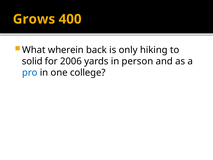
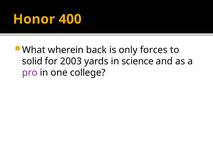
Grows: Grows -> Honor (34, 19)
hiking: hiking -> forces (154, 50)
2006: 2006 -> 2003 (71, 61)
person: person -> science (138, 61)
pro colour: blue -> purple (30, 73)
